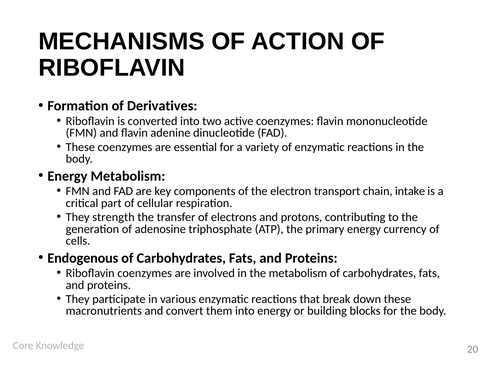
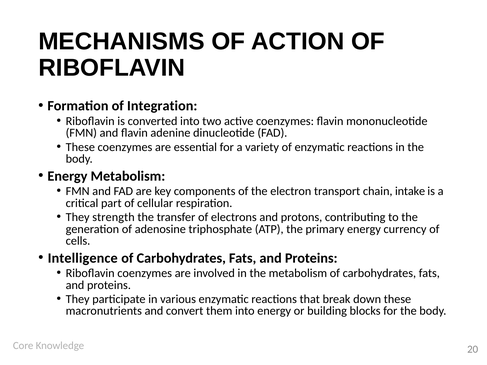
Derivatives: Derivatives -> Integration (162, 106)
Endogenous: Endogenous -> Intelligence (83, 258)
